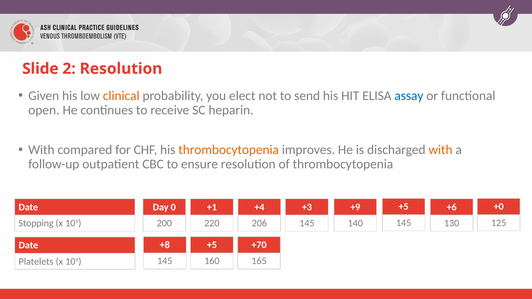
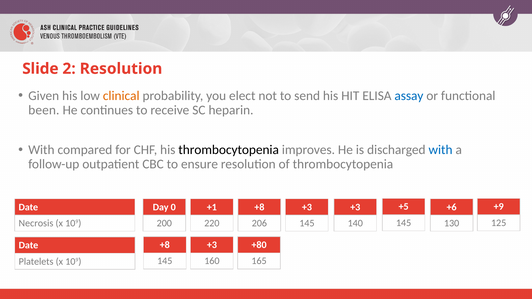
open: open -> been (44, 110)
thrombocytopenia colour: orange -> black (229, 150)
with colour: orange -> blue (441, 150)
+0: +0 -> +9 (499, 207)
+4: +4 -> +8 (259, 207)
+9: +9 -> +3 (355, 207)
Stopping: Stopping -> Necrosis (36, 223)
+5: +5 -> +3 (212, 245)
+70: +70 -> +80 (259, 245)
